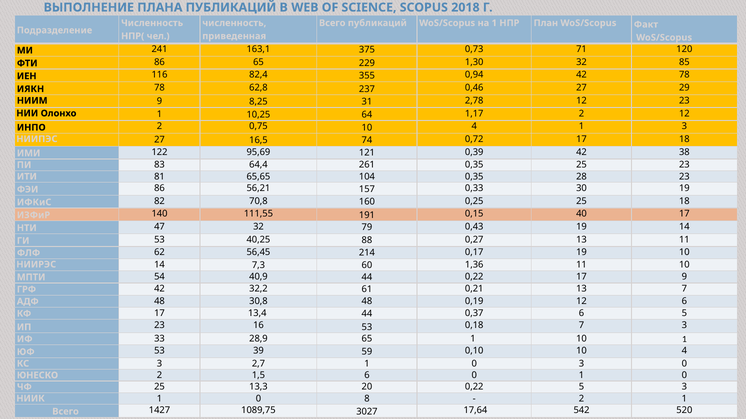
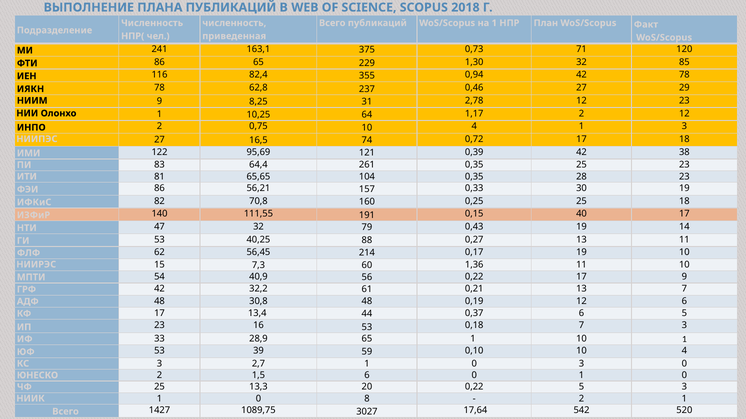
14: 14 -> 15 (159, 265)
40,9 44: 44 -> 56 (367, 277)
